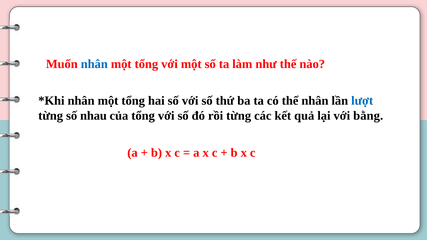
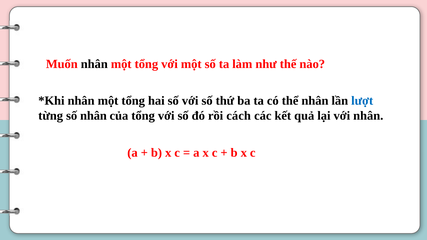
nhân colour: blue -> black (94, 64)
số nhau: nhau -> nhân (93, 116)
rồi từng: từng -> cách (239, 116)
với bằng: bằng -> nhân (368, 116)
